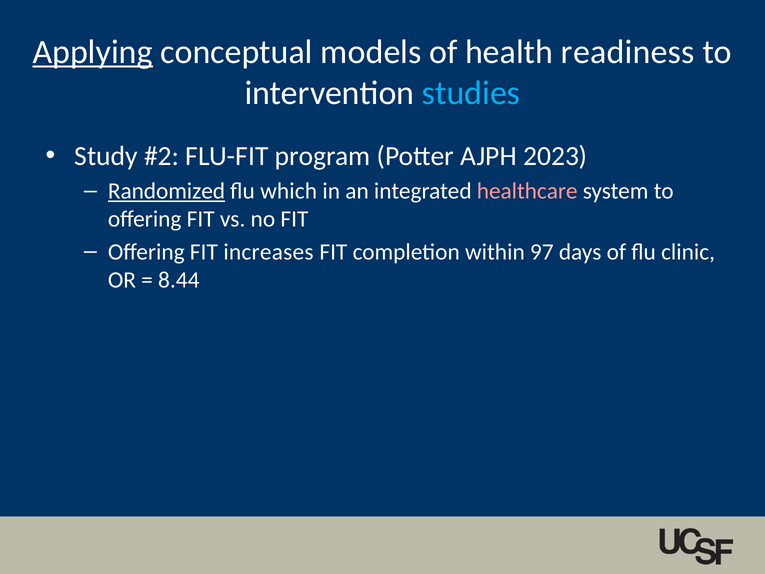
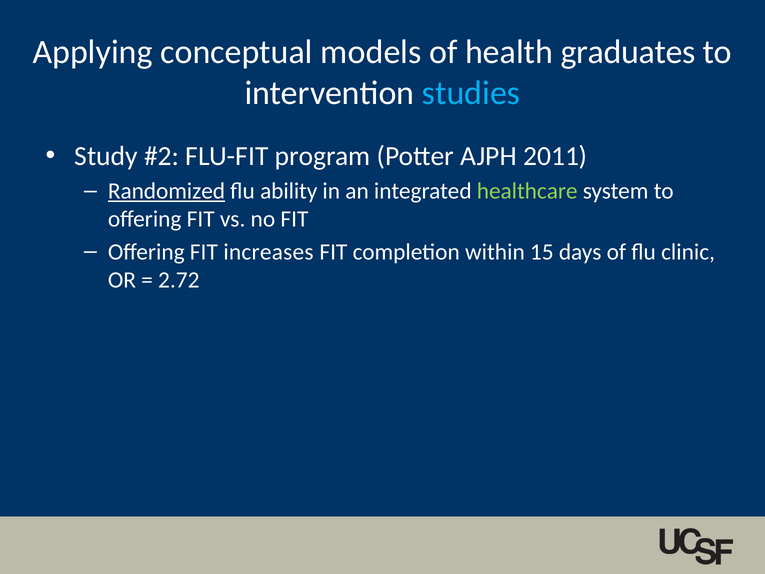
Applying underline: present -> none (93, 52)
readiness: readiness -> graduates (628, 52)
2023: 2023 -> 2011 (555, 156)
which: which -> ability (289, 191)
healthcare colour: pink -> light green (527, 191)
97: 97 -> 15 (542, 252)
8.44: 8.44 -> 2.72 (179, 280)
